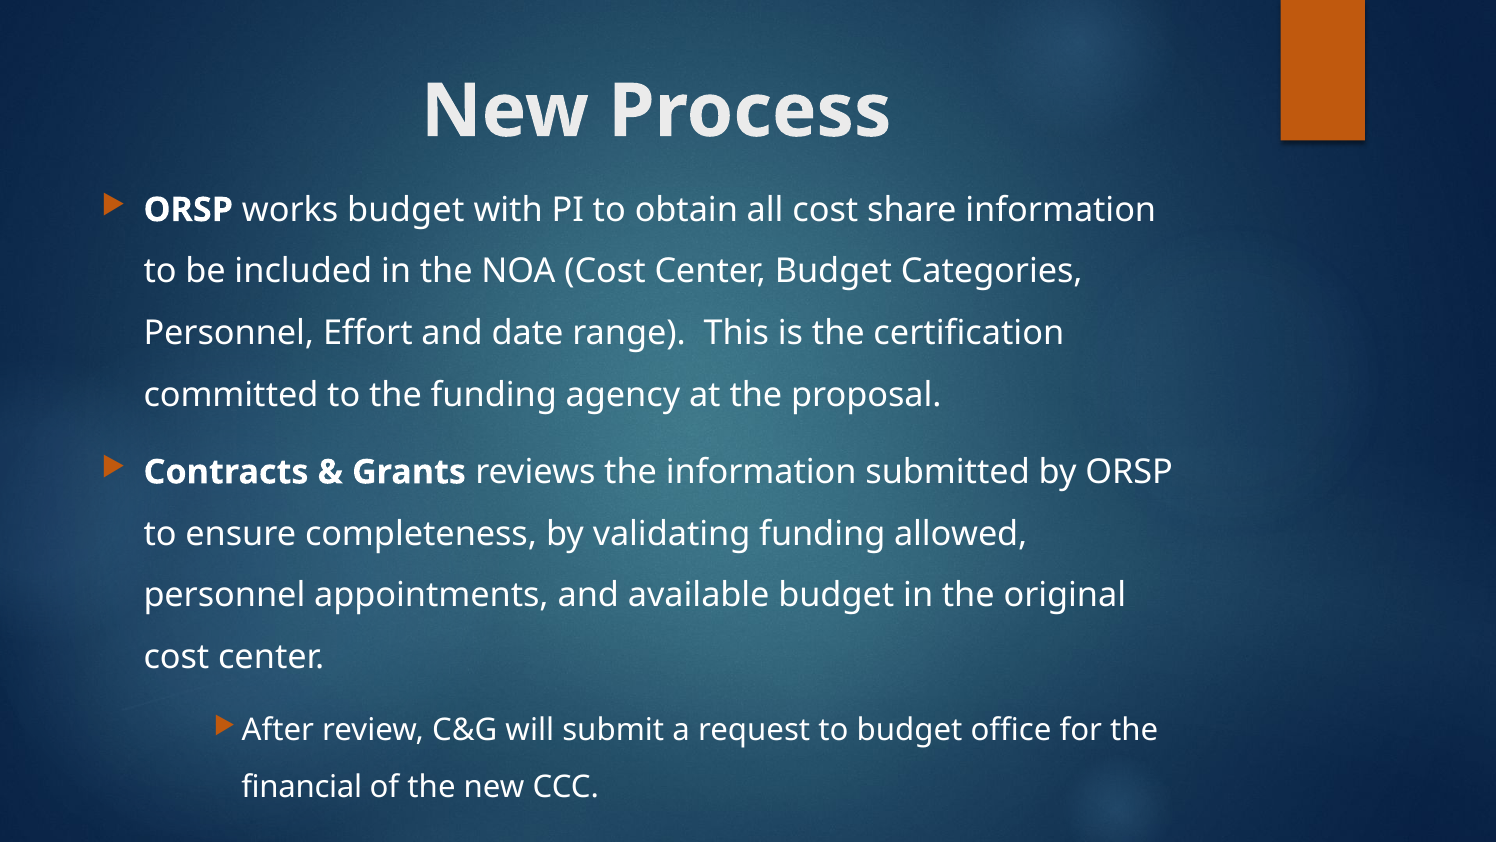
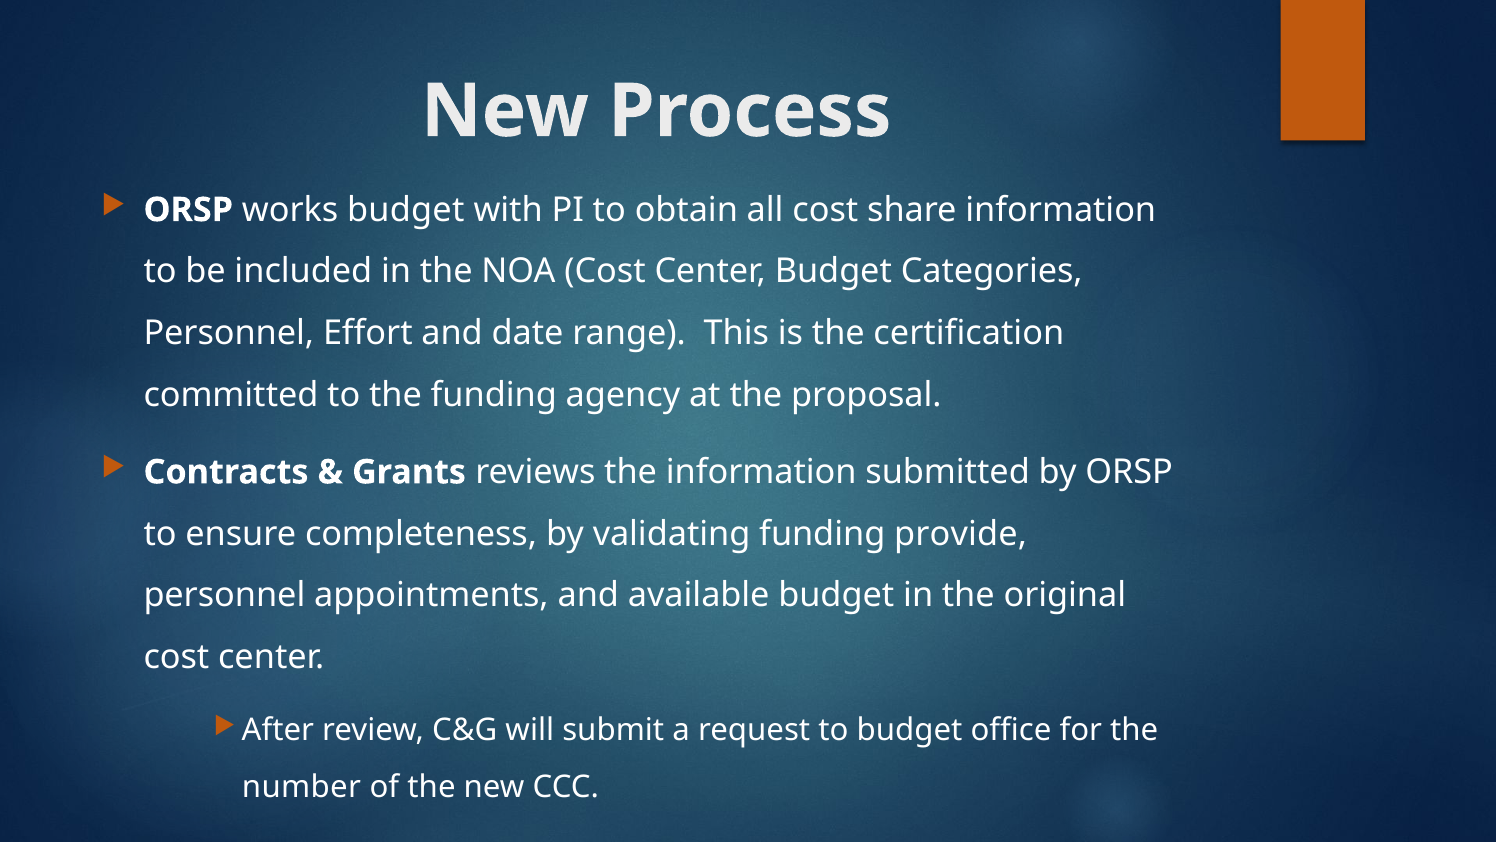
allowed: allowed -> provide (961, 533)
financial: financial -> number (301, 786)
